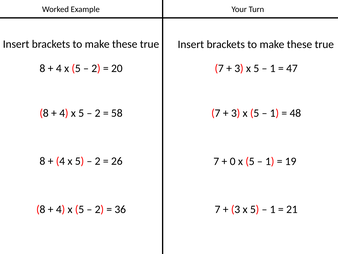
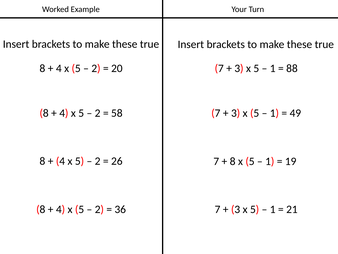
47: 47 -> 88 (292, 68)
48: 48 -> 49 (295, 113)
0: 0 -> 8 (233, 161)
